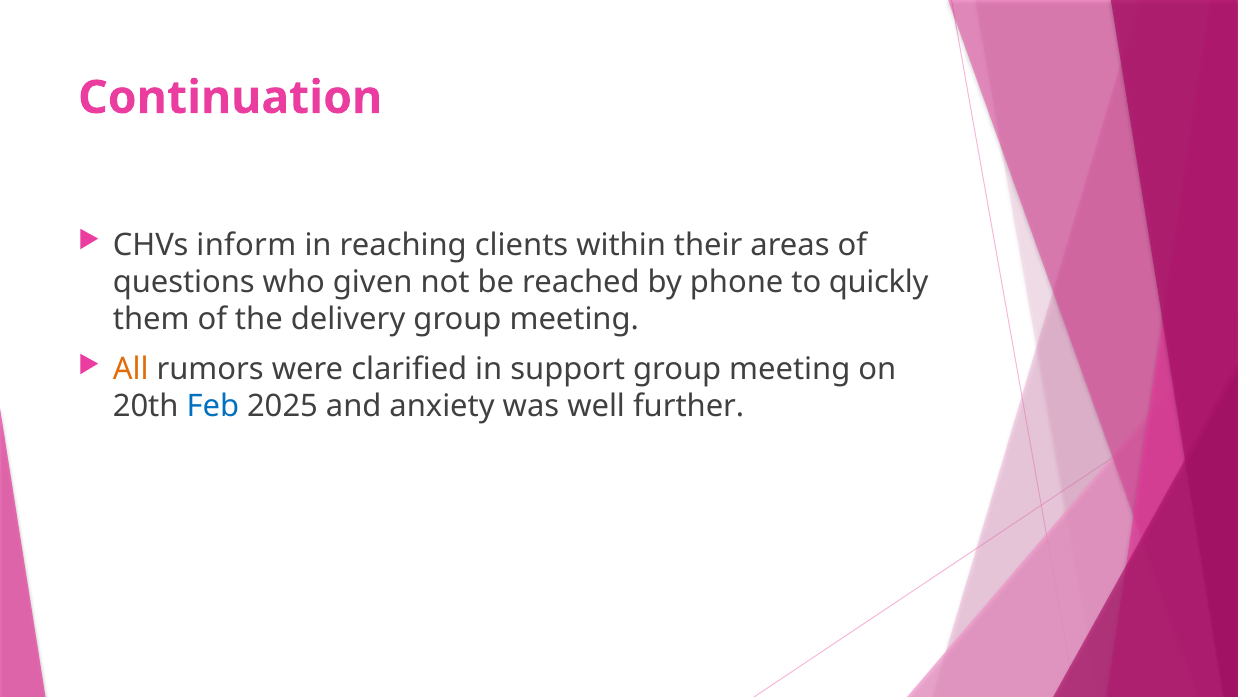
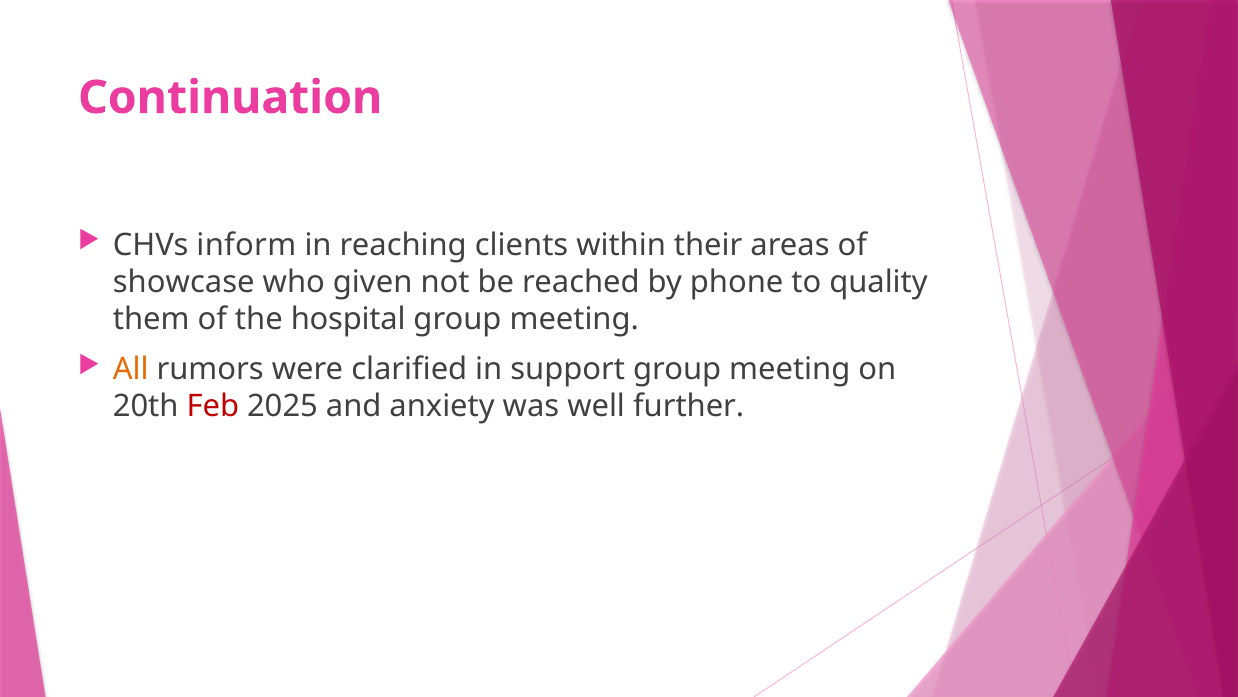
questions: questions -> showcase (184, 282)
quickly: quickly -> quality (878, 282)
delivery: delivery -> hospital (348, 319)
Feb colour: blue -> red (213, 406)
